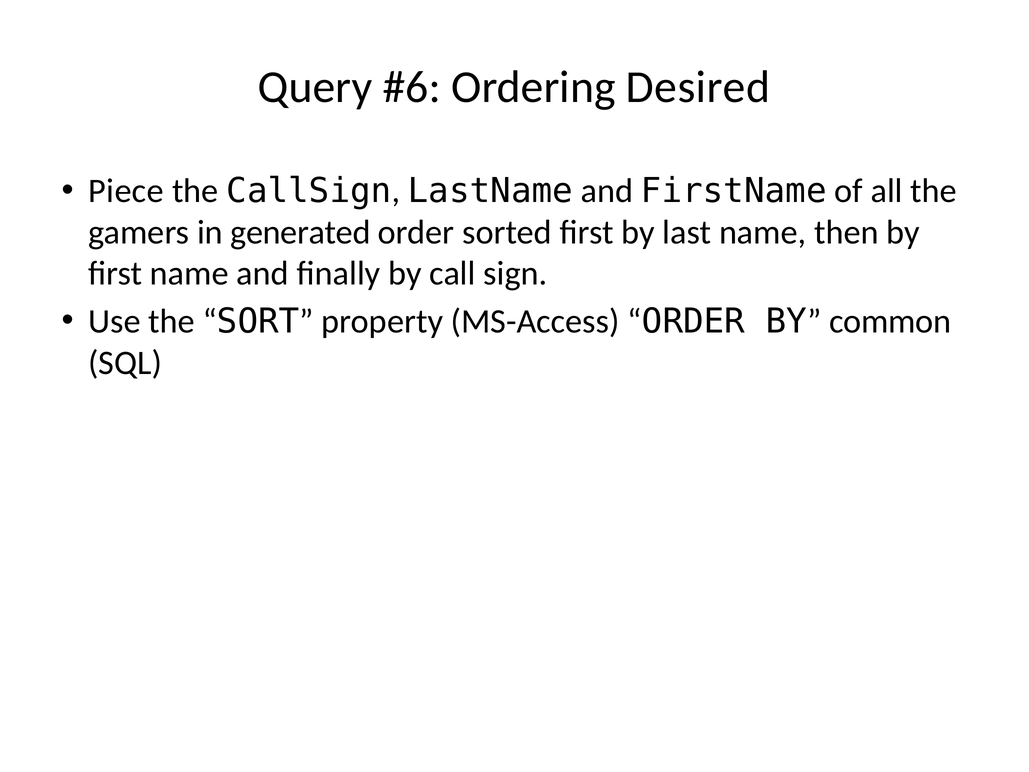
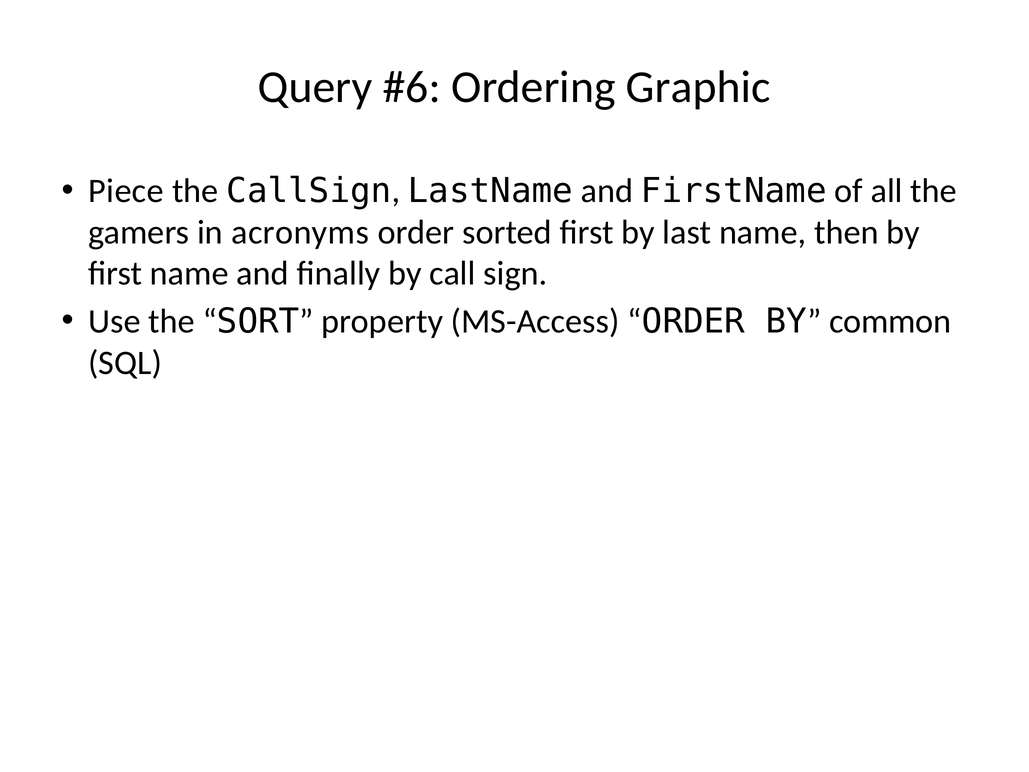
Desired: Desired -> Graphic (698, 87)
generated: generated -> acronyms (300, 232)
